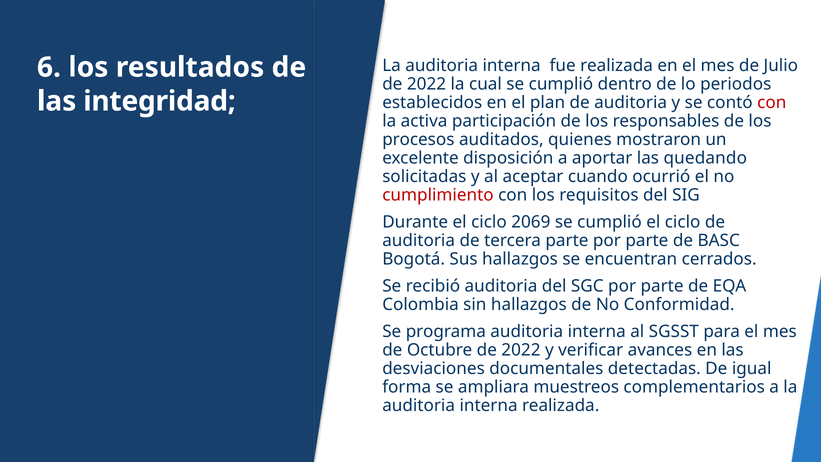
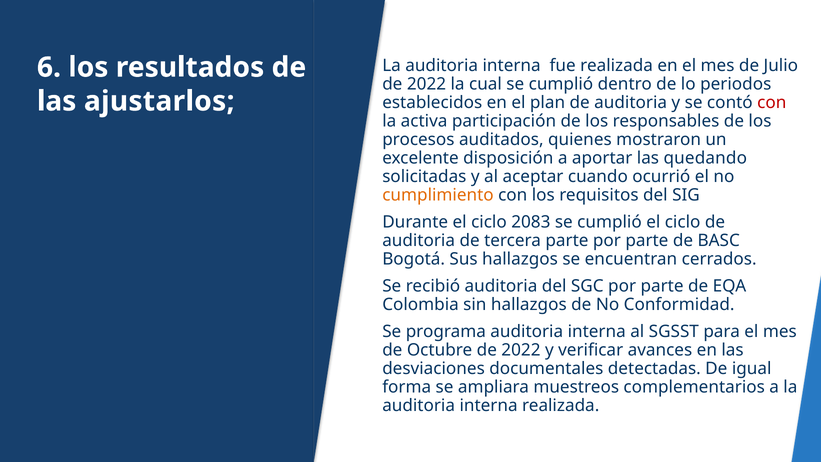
integridad: integridad -> ajustarlos (159, 101)
cumplimiento colour: red -> orange (438, 195)
2069: 2069 -> 2083 (531, 222)
